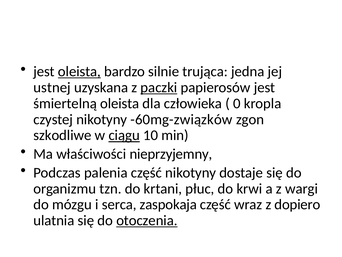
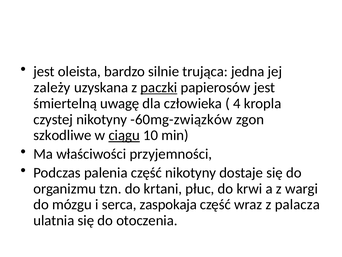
oleista underline: present -> none (79, 71)
ustnej: ustnej -> zależy (52, 87)
śmiertelną oleista: oleista -> uwagę (120, 103)
0: 0 -> 4 (237, 103)
nieprzyjemny: nieprzyjemny -> przyjemności (171, 154)
dopiero: dopiero -> palacza (297, 204)
otoczenia underline: present -> none (147, 220)
